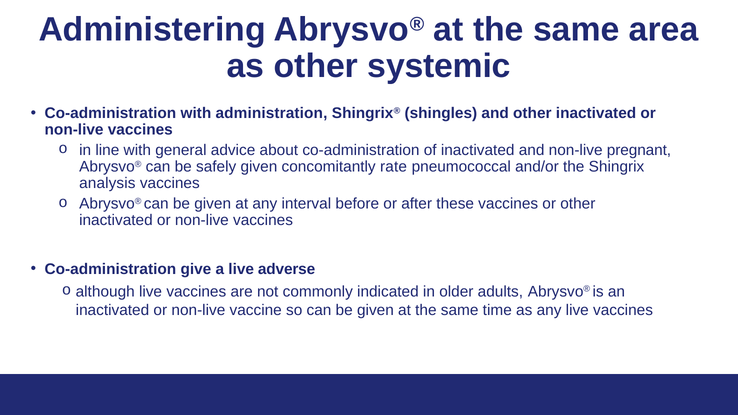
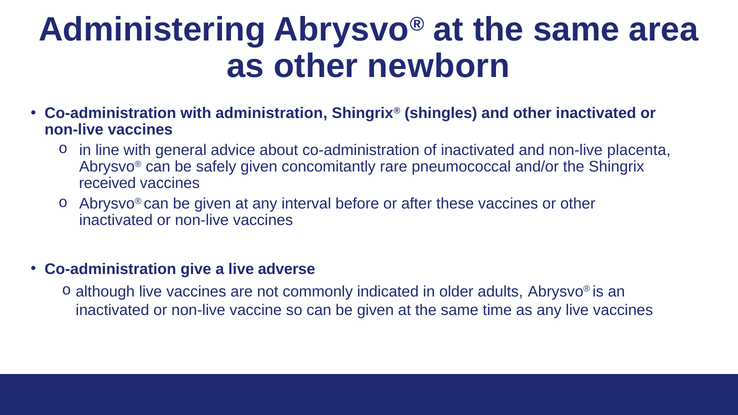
systemic: systemic -> newborn (439, 66)
pregnant: pregnant -> placenta (639, 150)
rate: rate -> rare (394, 167)
analysis: analysis -> received (107, 183)
